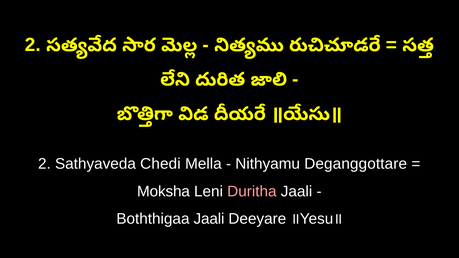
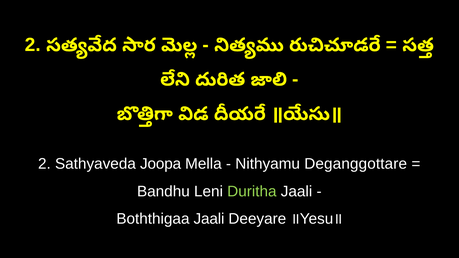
Chedi: Chedi -> Joopa (161, 164)
Moksha: Moksha -> Bandhu (163, 192)
Duritha colour: pink -> light green (252, 192)
